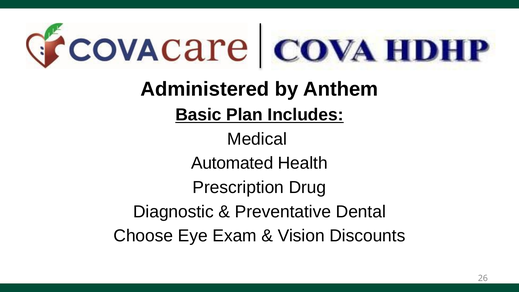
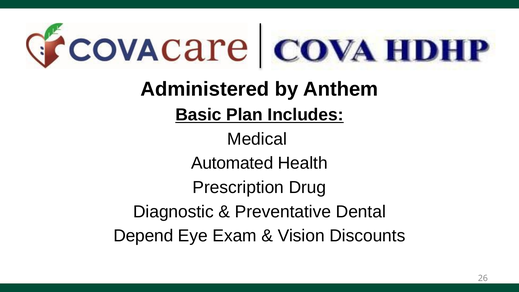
Choose: Choose -> Depend (143, 236)
